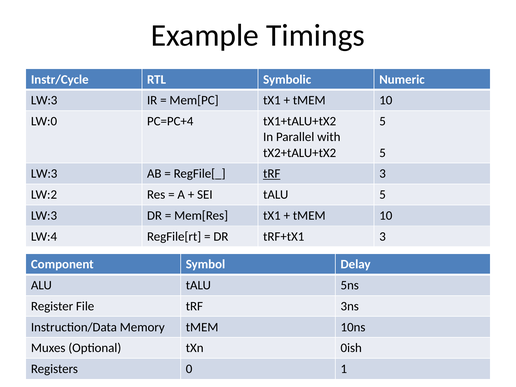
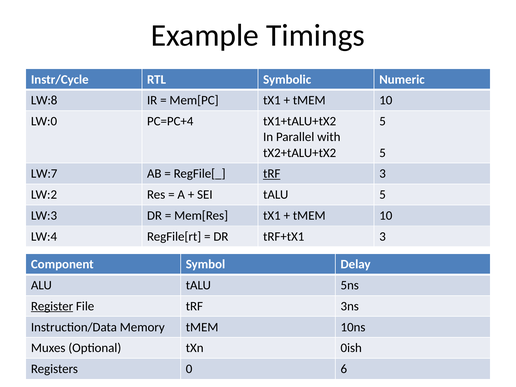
LW:3: LW:3 -> LW:8 (44, 100)
LW:3: LW:3 -> LW:7 (44, 174)
Register underline: none -> present (52, 306)
1: 1 -> 6 (344, 369)
